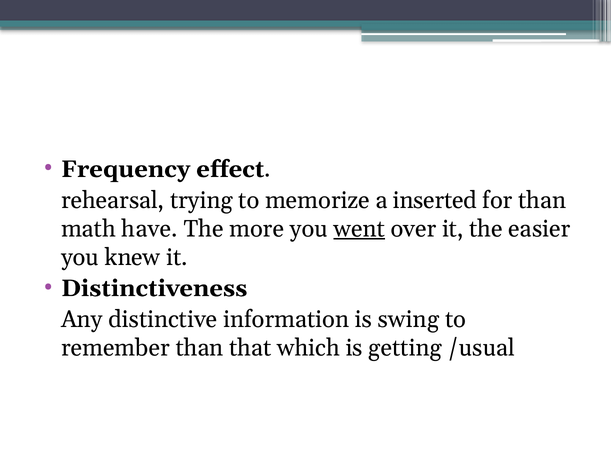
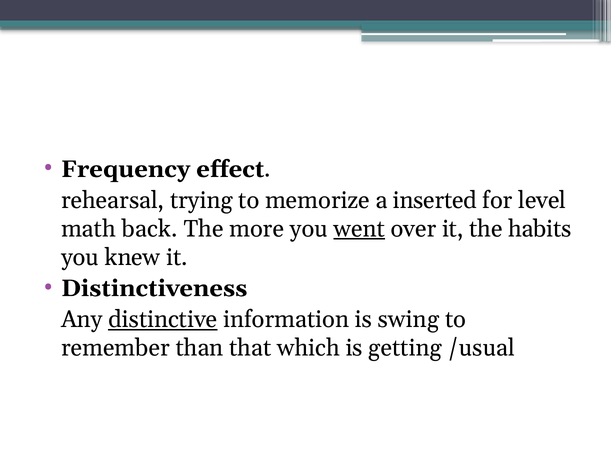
for than: than -> level (542, 200)
have: have -> back (150, 229)
easier: easier -> habits (540, 229)
distinctive underline: none -> present (163, 320)
